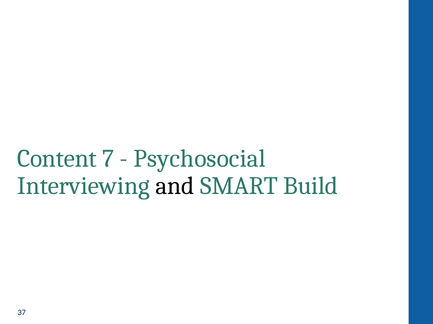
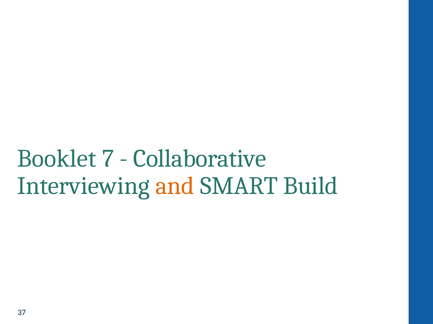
Content: Content -> Booklet (57, 159)
Psychosocial: Psychosocial -> Collaborative (200, 159)
and colour: black -> orange (175, 186)
